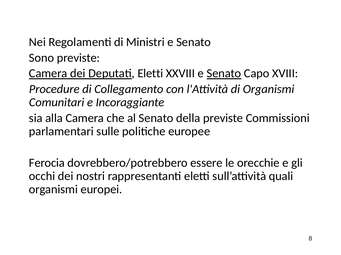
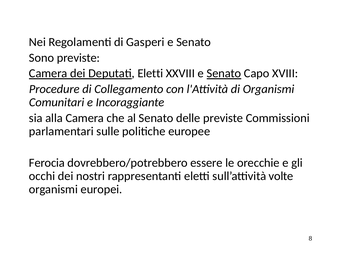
Ministri: Ministri -> Gasperi (145, 42)
della: della -> delle (188, 118)
quali: quali -> volte (281, 177)
